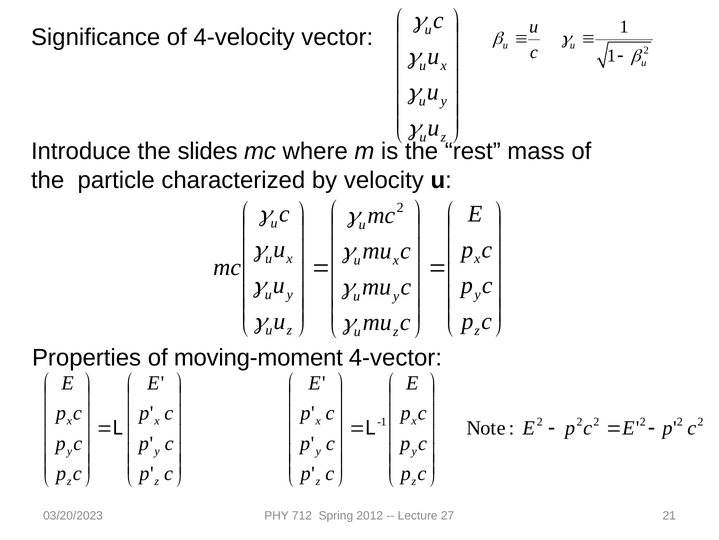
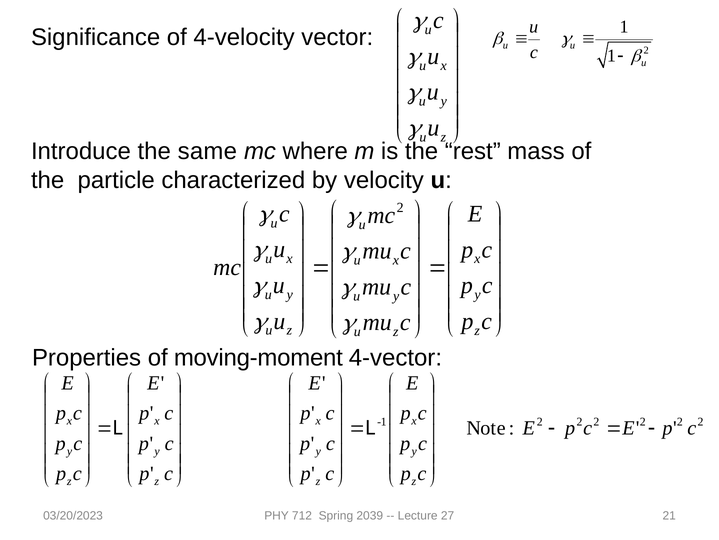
slides: slides -> same (207, 151)
2012: 2012 -> 2039 (370, 515)
